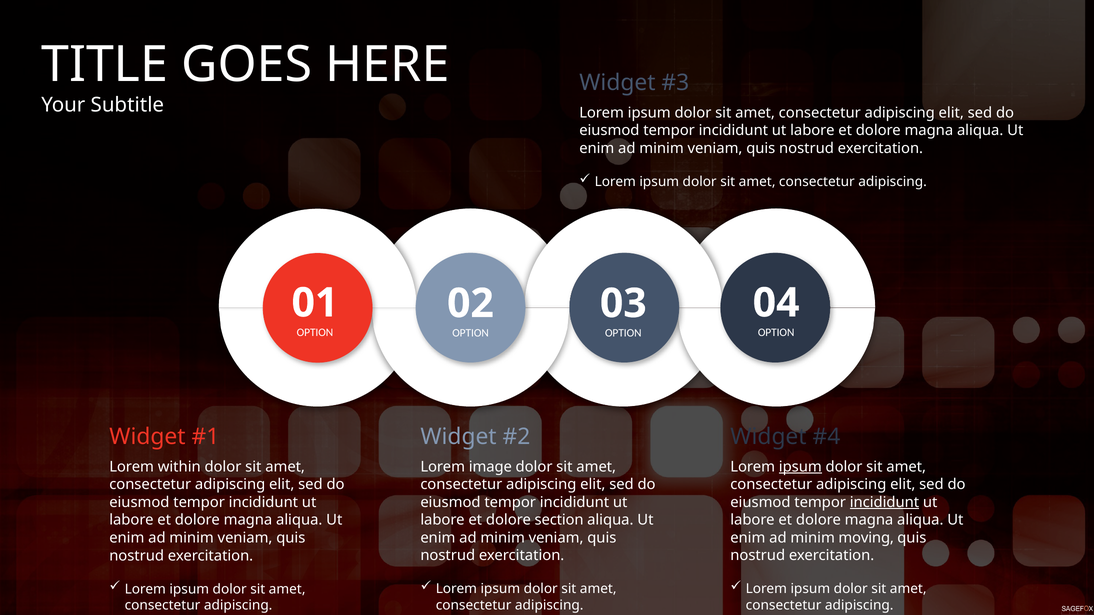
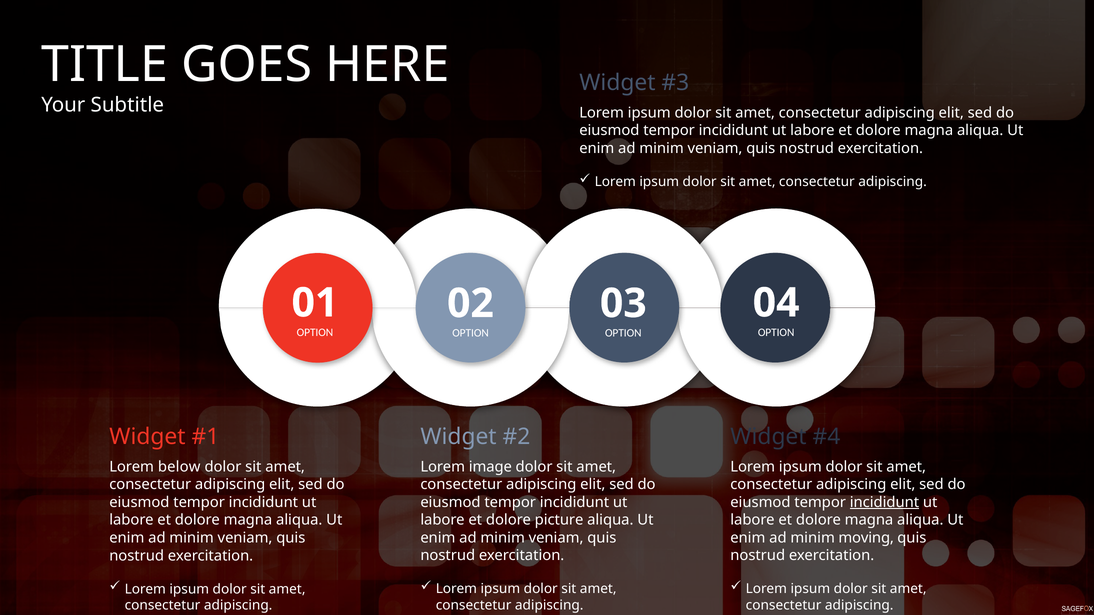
within: within -> below (179, 467)
ipsum underline: present -> none (800, 467)
section: section -> picture (559, 520)
